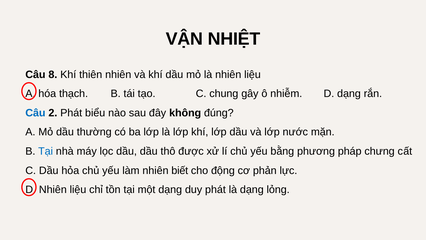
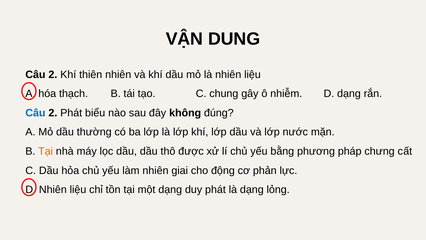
NHIỆT: NHIỆT -> DUNG (234, 39)
8: 8 -> 2 (53, 74)
Tại colour: blue -> orange (46, 151)
biết: biết -> giai (180, 170)
